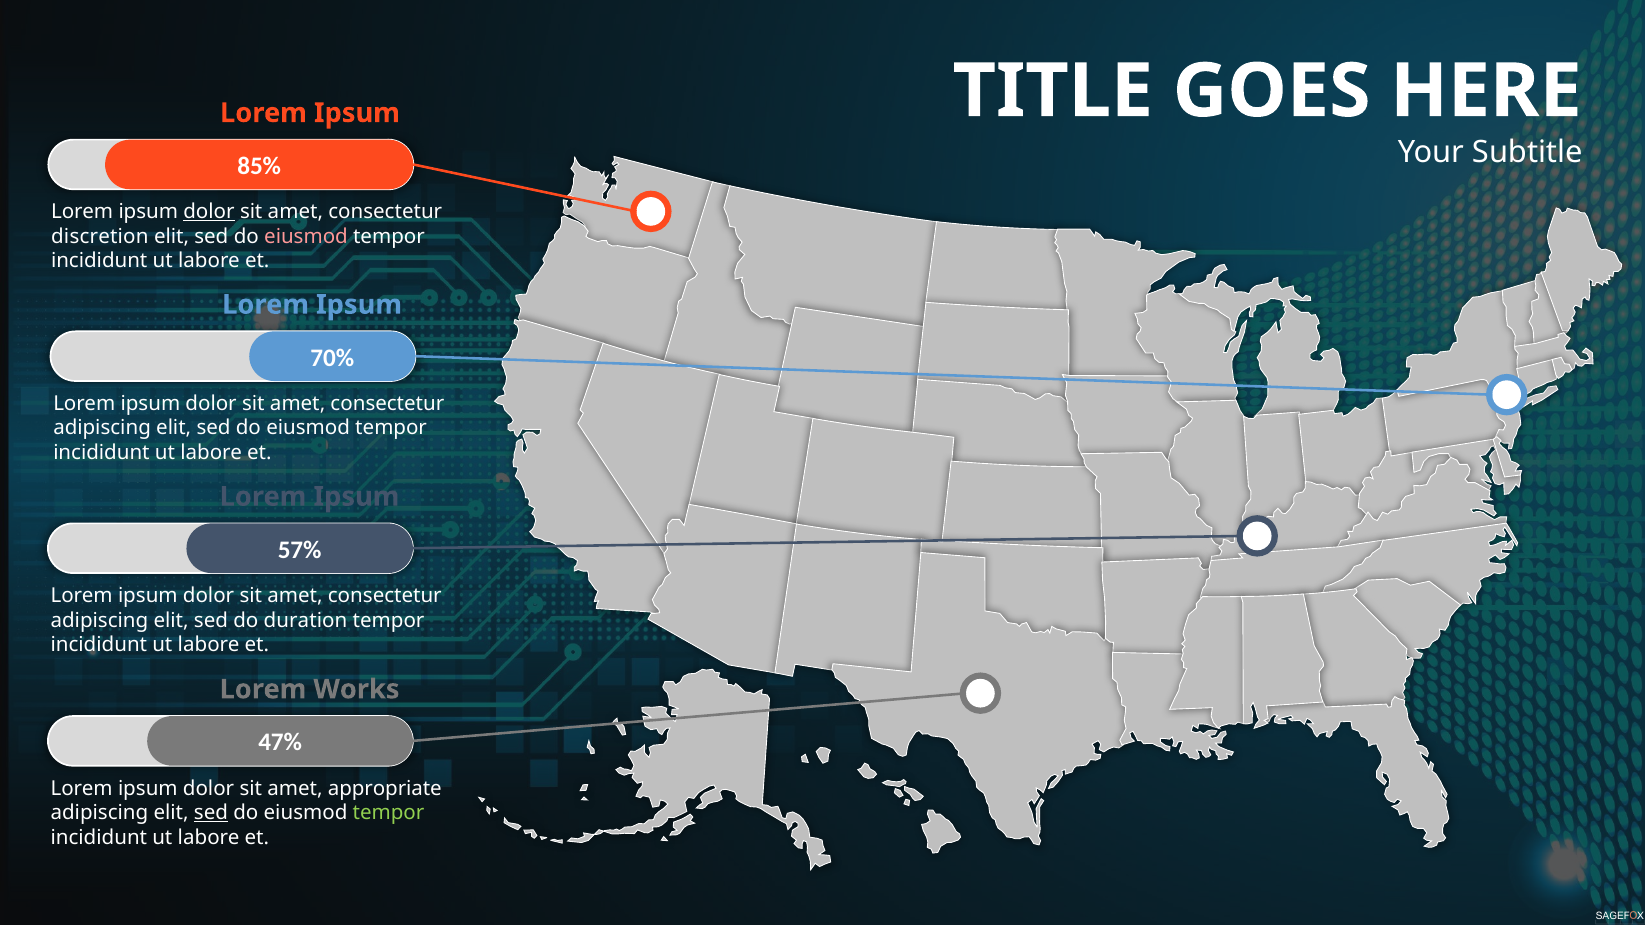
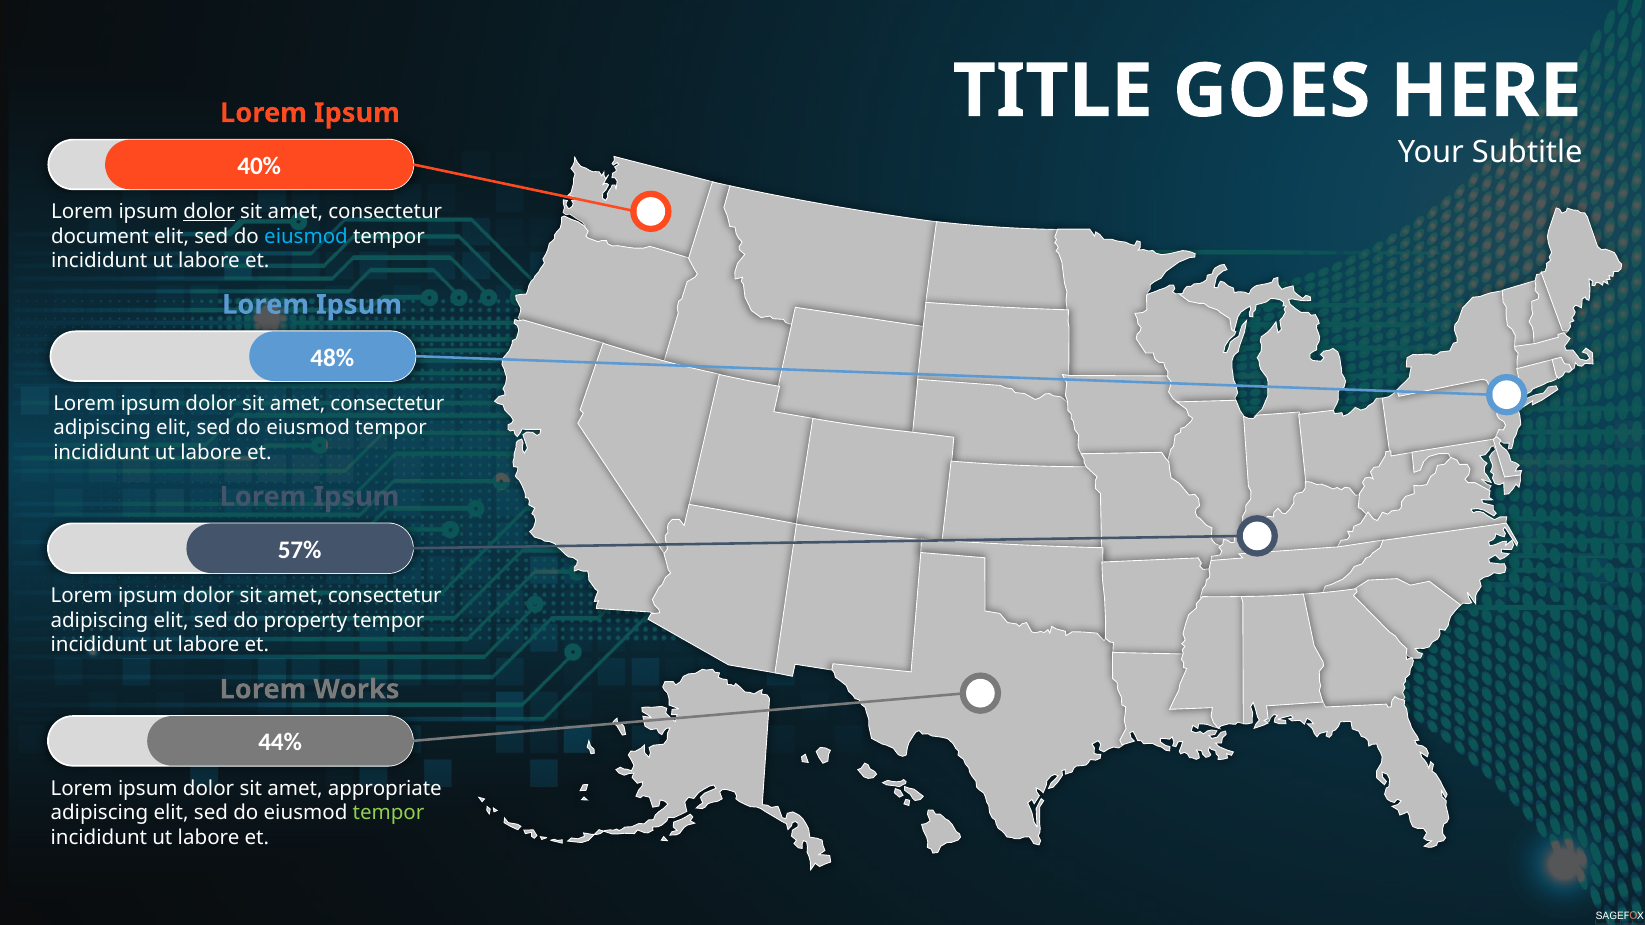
85%: 85% -> 40% (259, 166)
discretion: discretion -> document (100, 237)
eiusmod colour: pink -> light blue (306, 237)
70%: 70% -> 48% (332, 358)
duration: duration -> property (306, 620)
47%: 47% -> 44% (280, 743)
sed underline: present -> none (211, 813)
